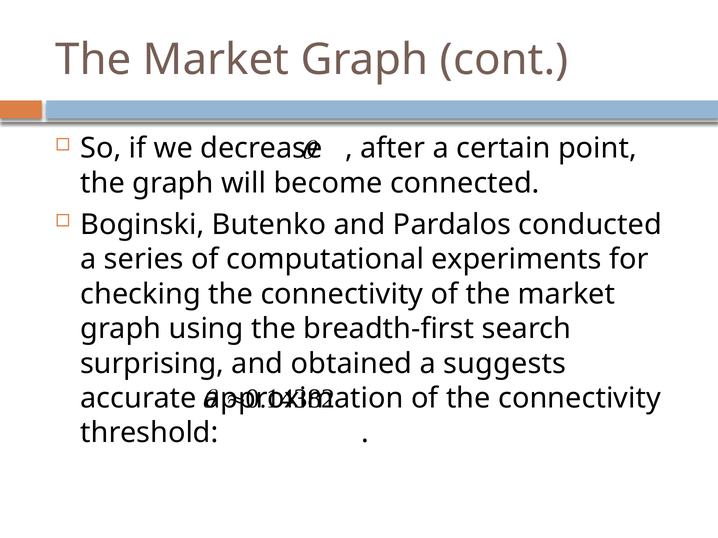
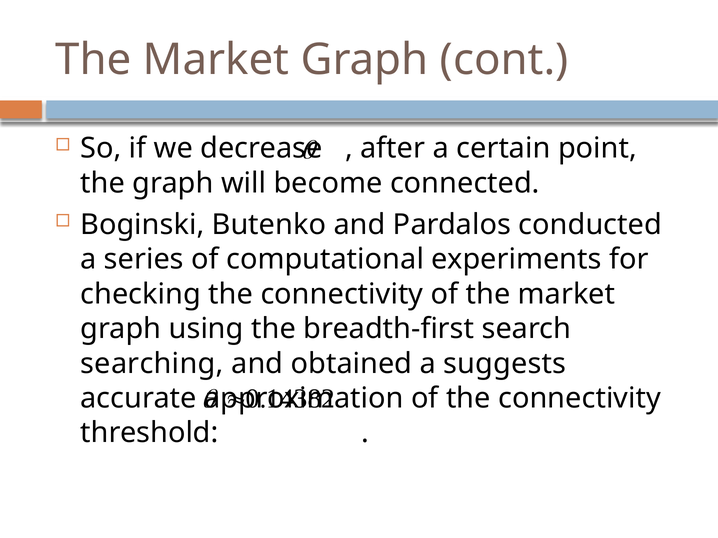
surprising: surprising -> searching (152, 364)
